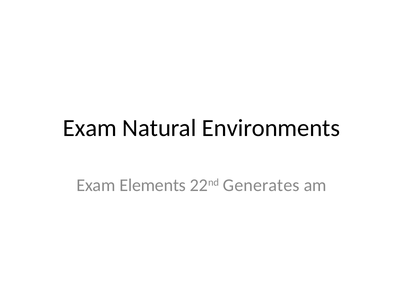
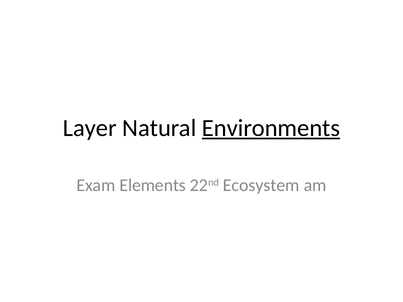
Exam: Exam -> Layer (90, 128)
Environments underline: none -> present (271, 128)
Generates: Generates -> Ecosystem (261, 185)
